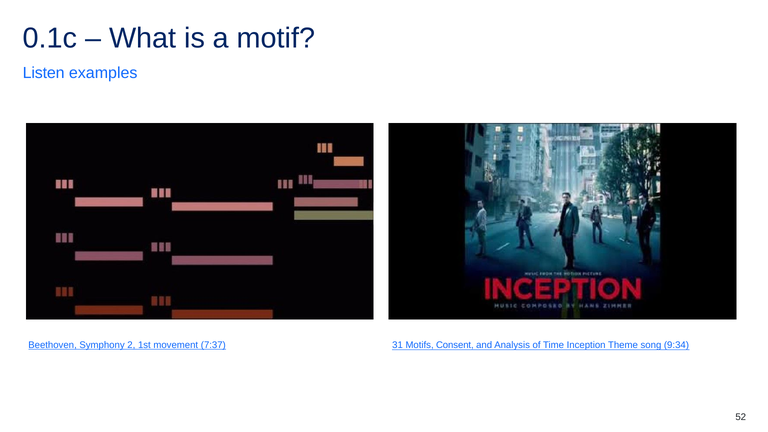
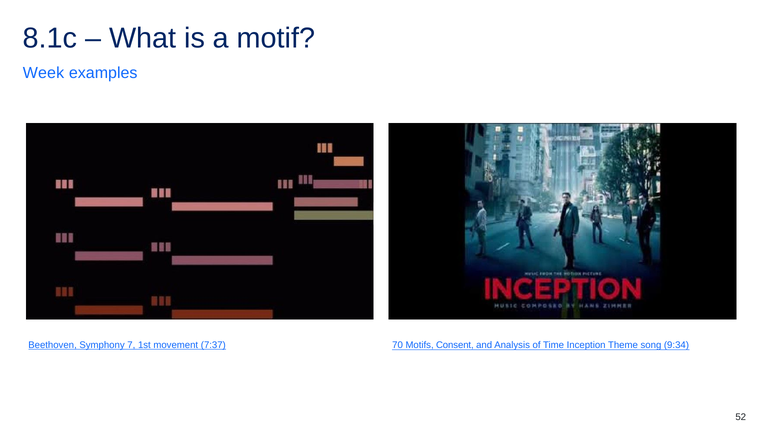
0.1c: 0.1c -> 8.1c (50, 38)
Listen: Listen -> Week (43, 73)
2: 2 -> 7 (131, 345)
31: 31 -> 70 (398, 345)
